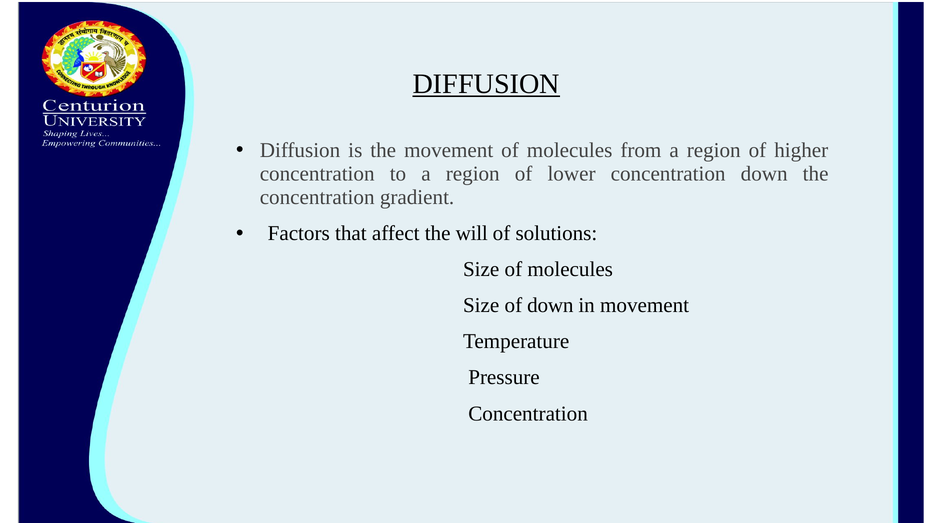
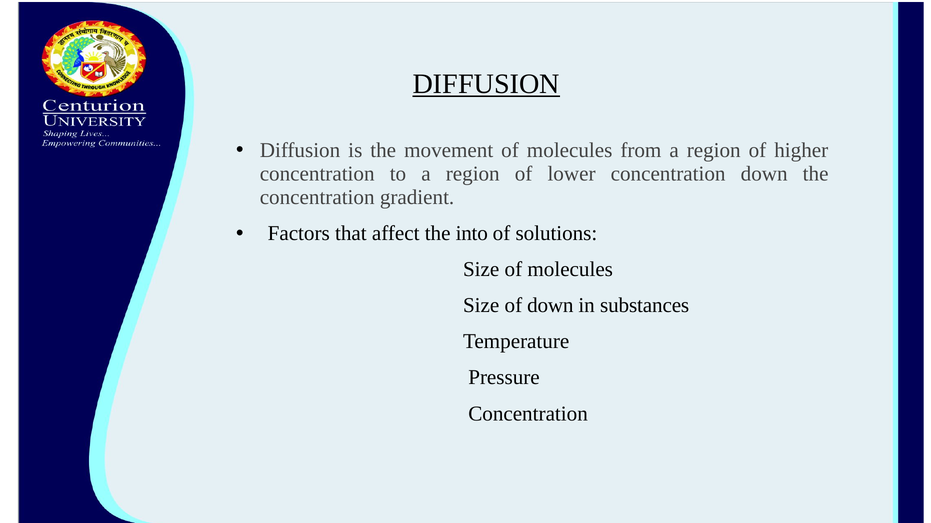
will: will -> into (472, 234)
in movement: movement -> substances (645, 306)
